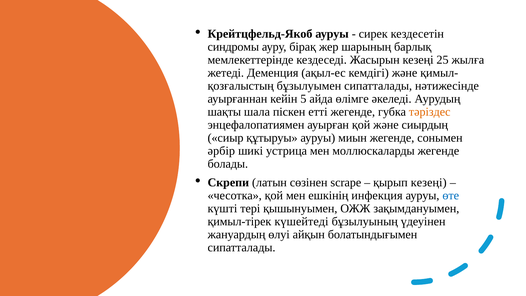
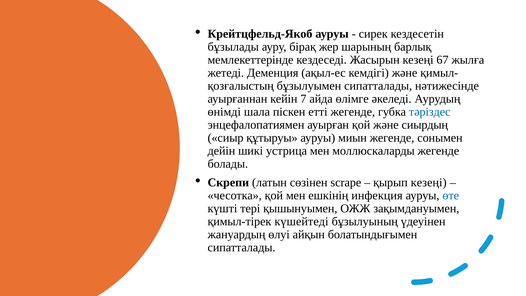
синдромы: синдромы -> бұзылады (233, 47)
25: 25 -> 67 (443, 60)
5: 5 -> 7 (303, 99)
шақты: шақты -> өнімді (224, 112)
тәріздес colour: orange -> blue (430, 112)
әрбір: әрбір -> дейін (221, 151)
